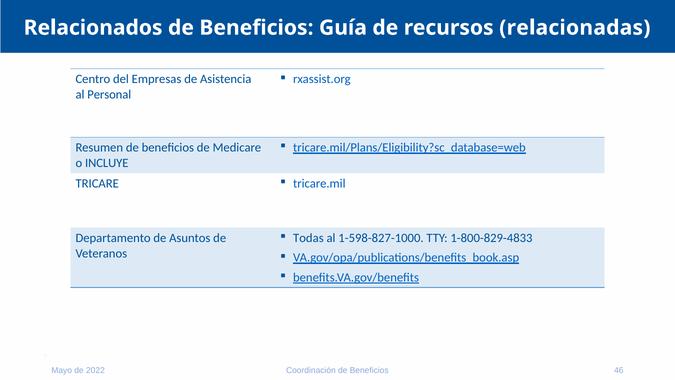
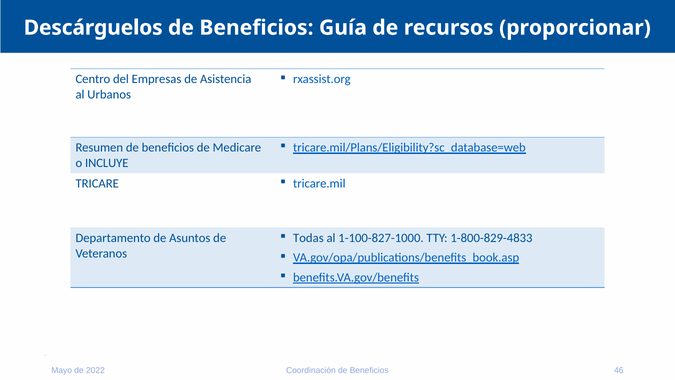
Relacionados: Relacionados -> Descárguelos (93, 28)
relacionadas: relacionadas -> proporcionar (575, 28)
Personal: Personal -> Urbanos (109, 95)
1-598-827-1000: 1-598-827-1000 -> 1-100-827-1000 (381, 238)
